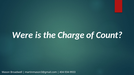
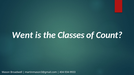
Were: Were -> Went (22, 35)
Charge: Charge -> Classes (71, 35)
